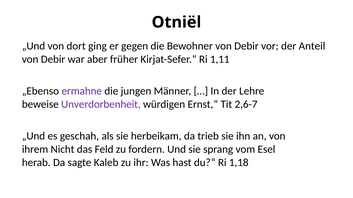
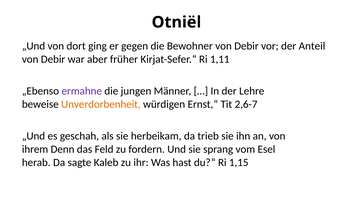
Unverdorbenheit colour: purple -> orange (101, 104)
Nicht: Nicht -> Denn (63, 150)
1,18: 1,18 -> 1,15 (239, 163)
